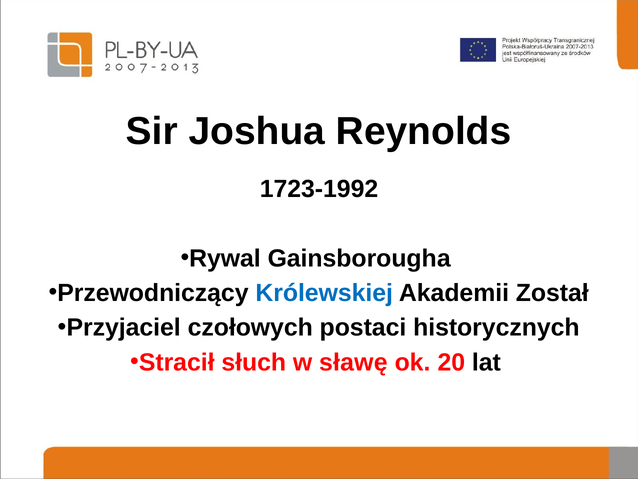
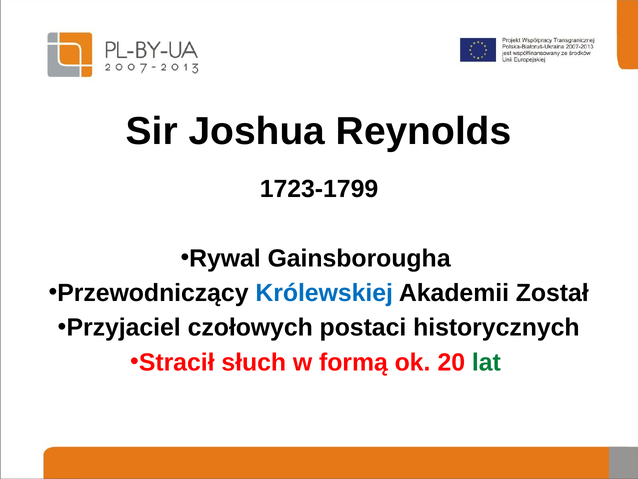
1723-1992: 1723-1992 -> 1723-1799 (319, 189)
sławę: sławę -> formą (353, 362)
lat colour: black -> green (486, 362)
